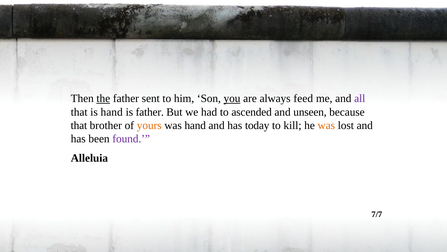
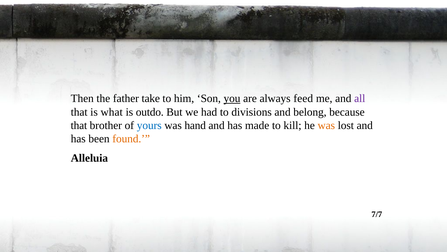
the underline: present -> none (103, 98)
sent: sent -> take (151, 98)
is hand: hand -> what (112, 112)
is father: father -> outdo (150, 112)
ascended: ascended -> divisions (252, 112)
unseen: unseen -> belong (310, 112)
yours colour: orange -> blue (149, 125)
today: today -> made (257, 125)
found colour: purple -> orange (131, 139)
